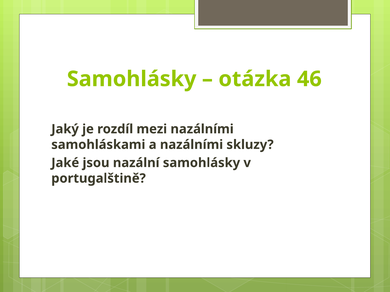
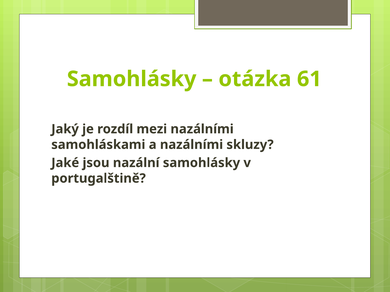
46: 46 -> 61 (309, 79)
